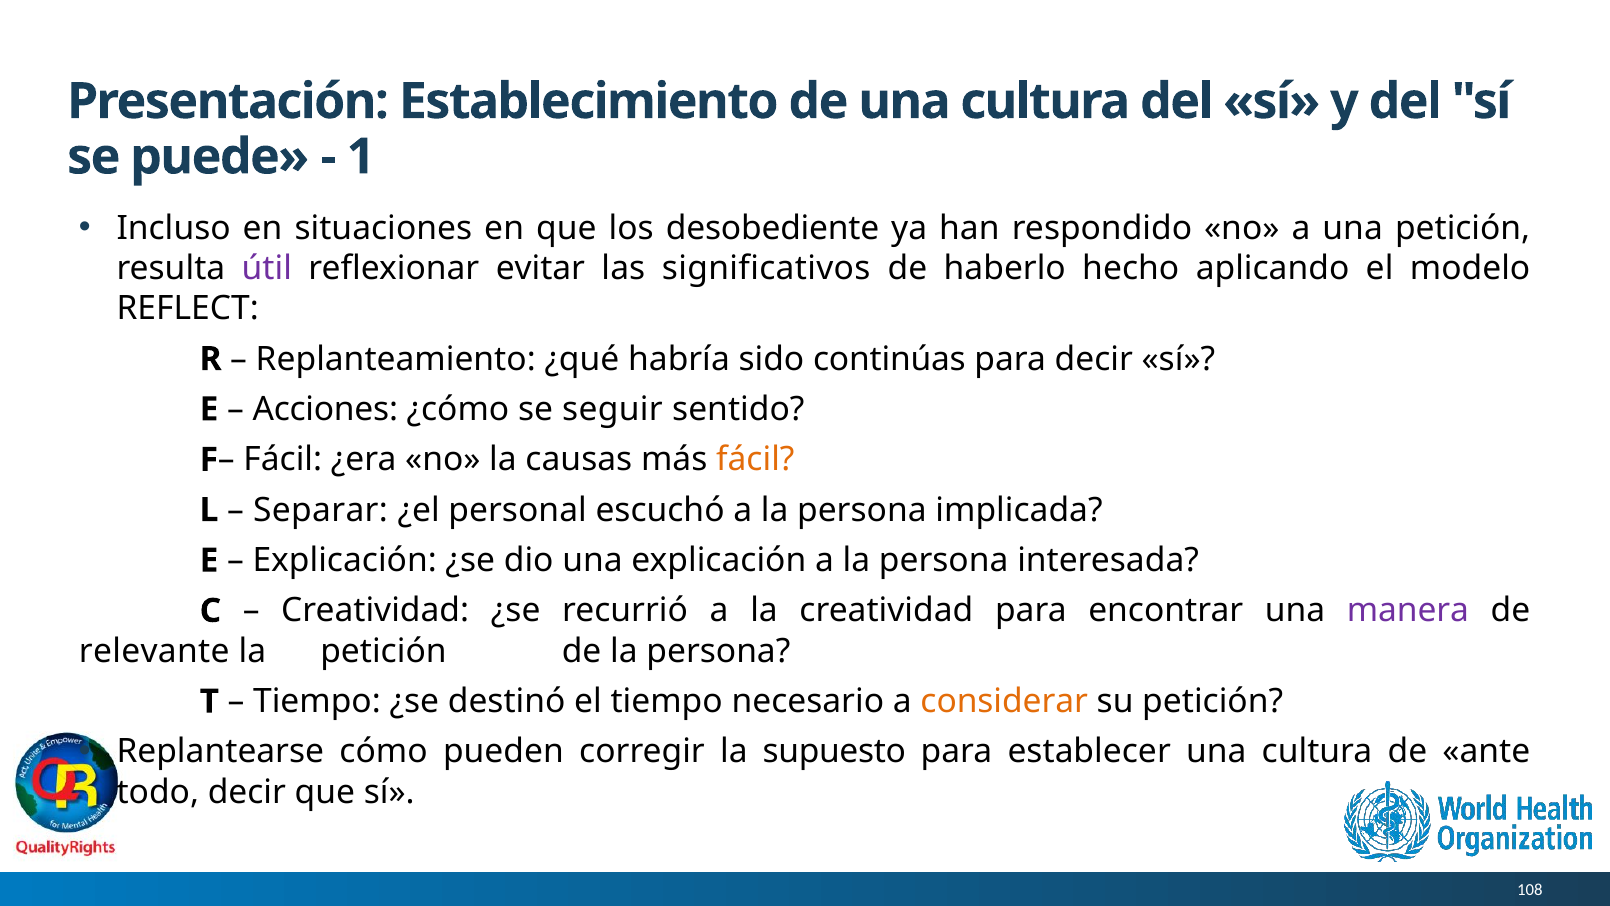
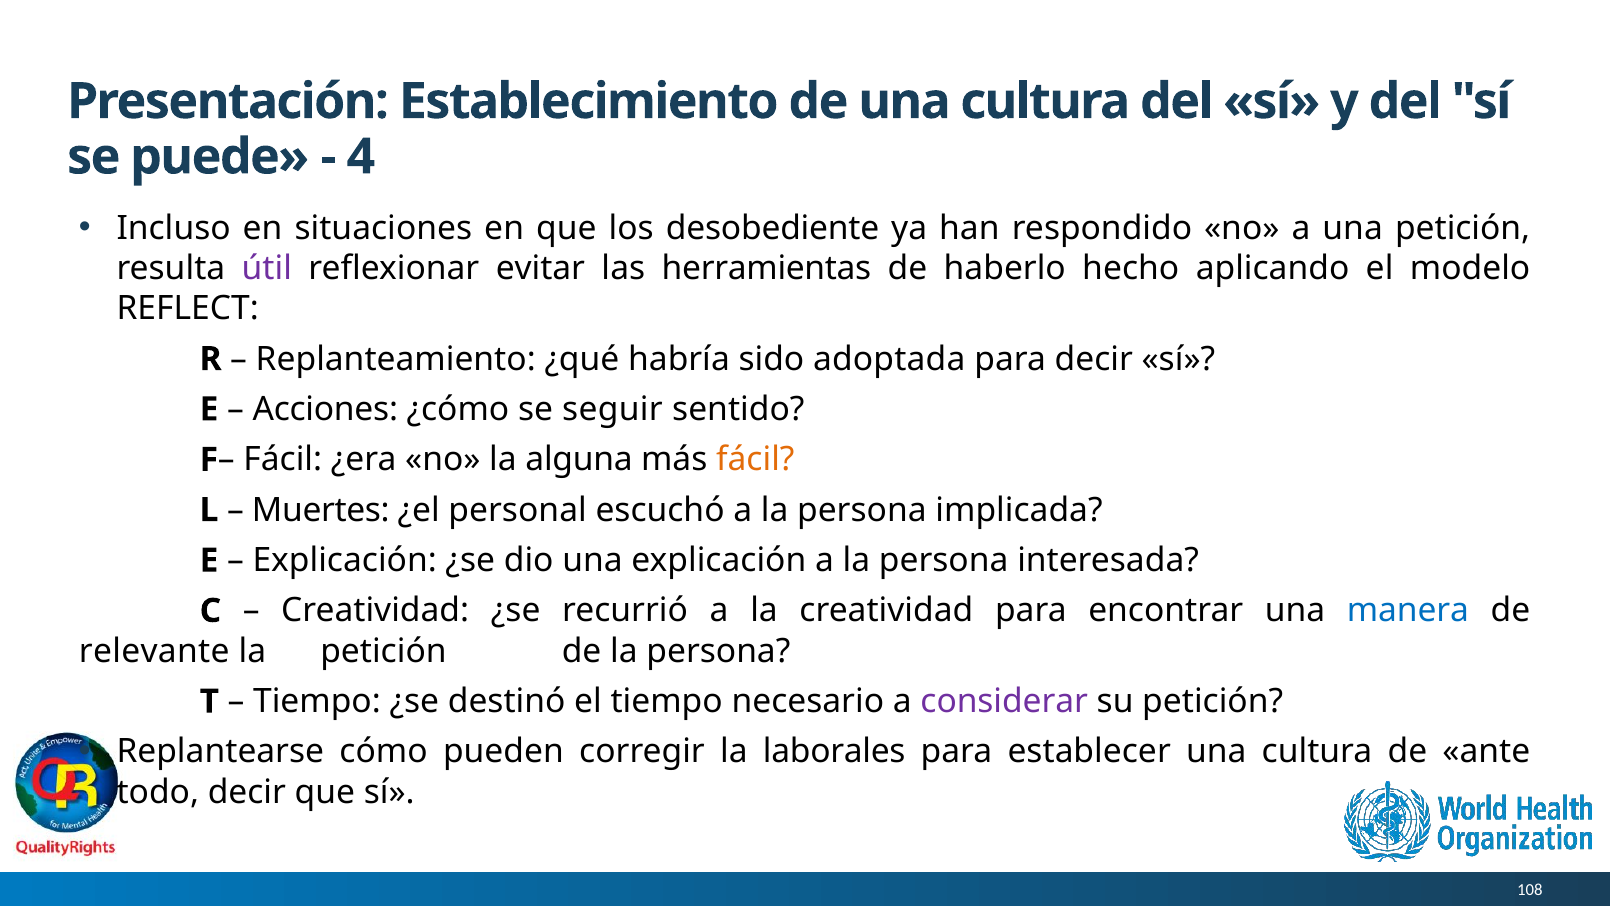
1: 1 -> 4 (361, 157)
significativos: significativos -> herramientas (767, 268)
continúas: continúas -> adoptada (889, 359)
causas: causas -> alguna (579, 460)
Separar: Separar -> Muertes (321, 510)
manera colour: purple -> blue (1408, 611)
considerar colour: orange -> purple (1004, 701)
supuesto: supuesto -> laborales (834, 752)
